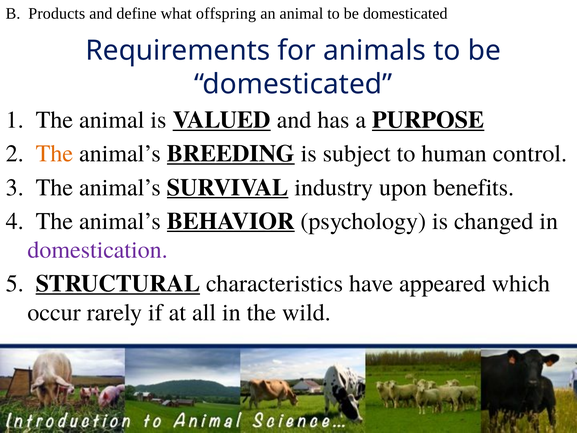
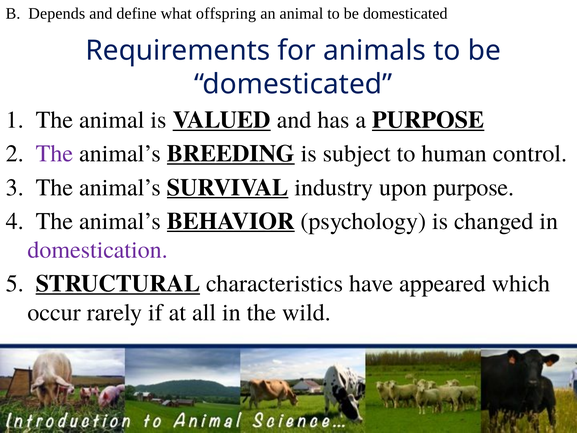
Products: Products -> Depends (57, 14)
The colour: orange -> purple (54, 154)
upon benefits: benefits -> purpose (474, 187)
